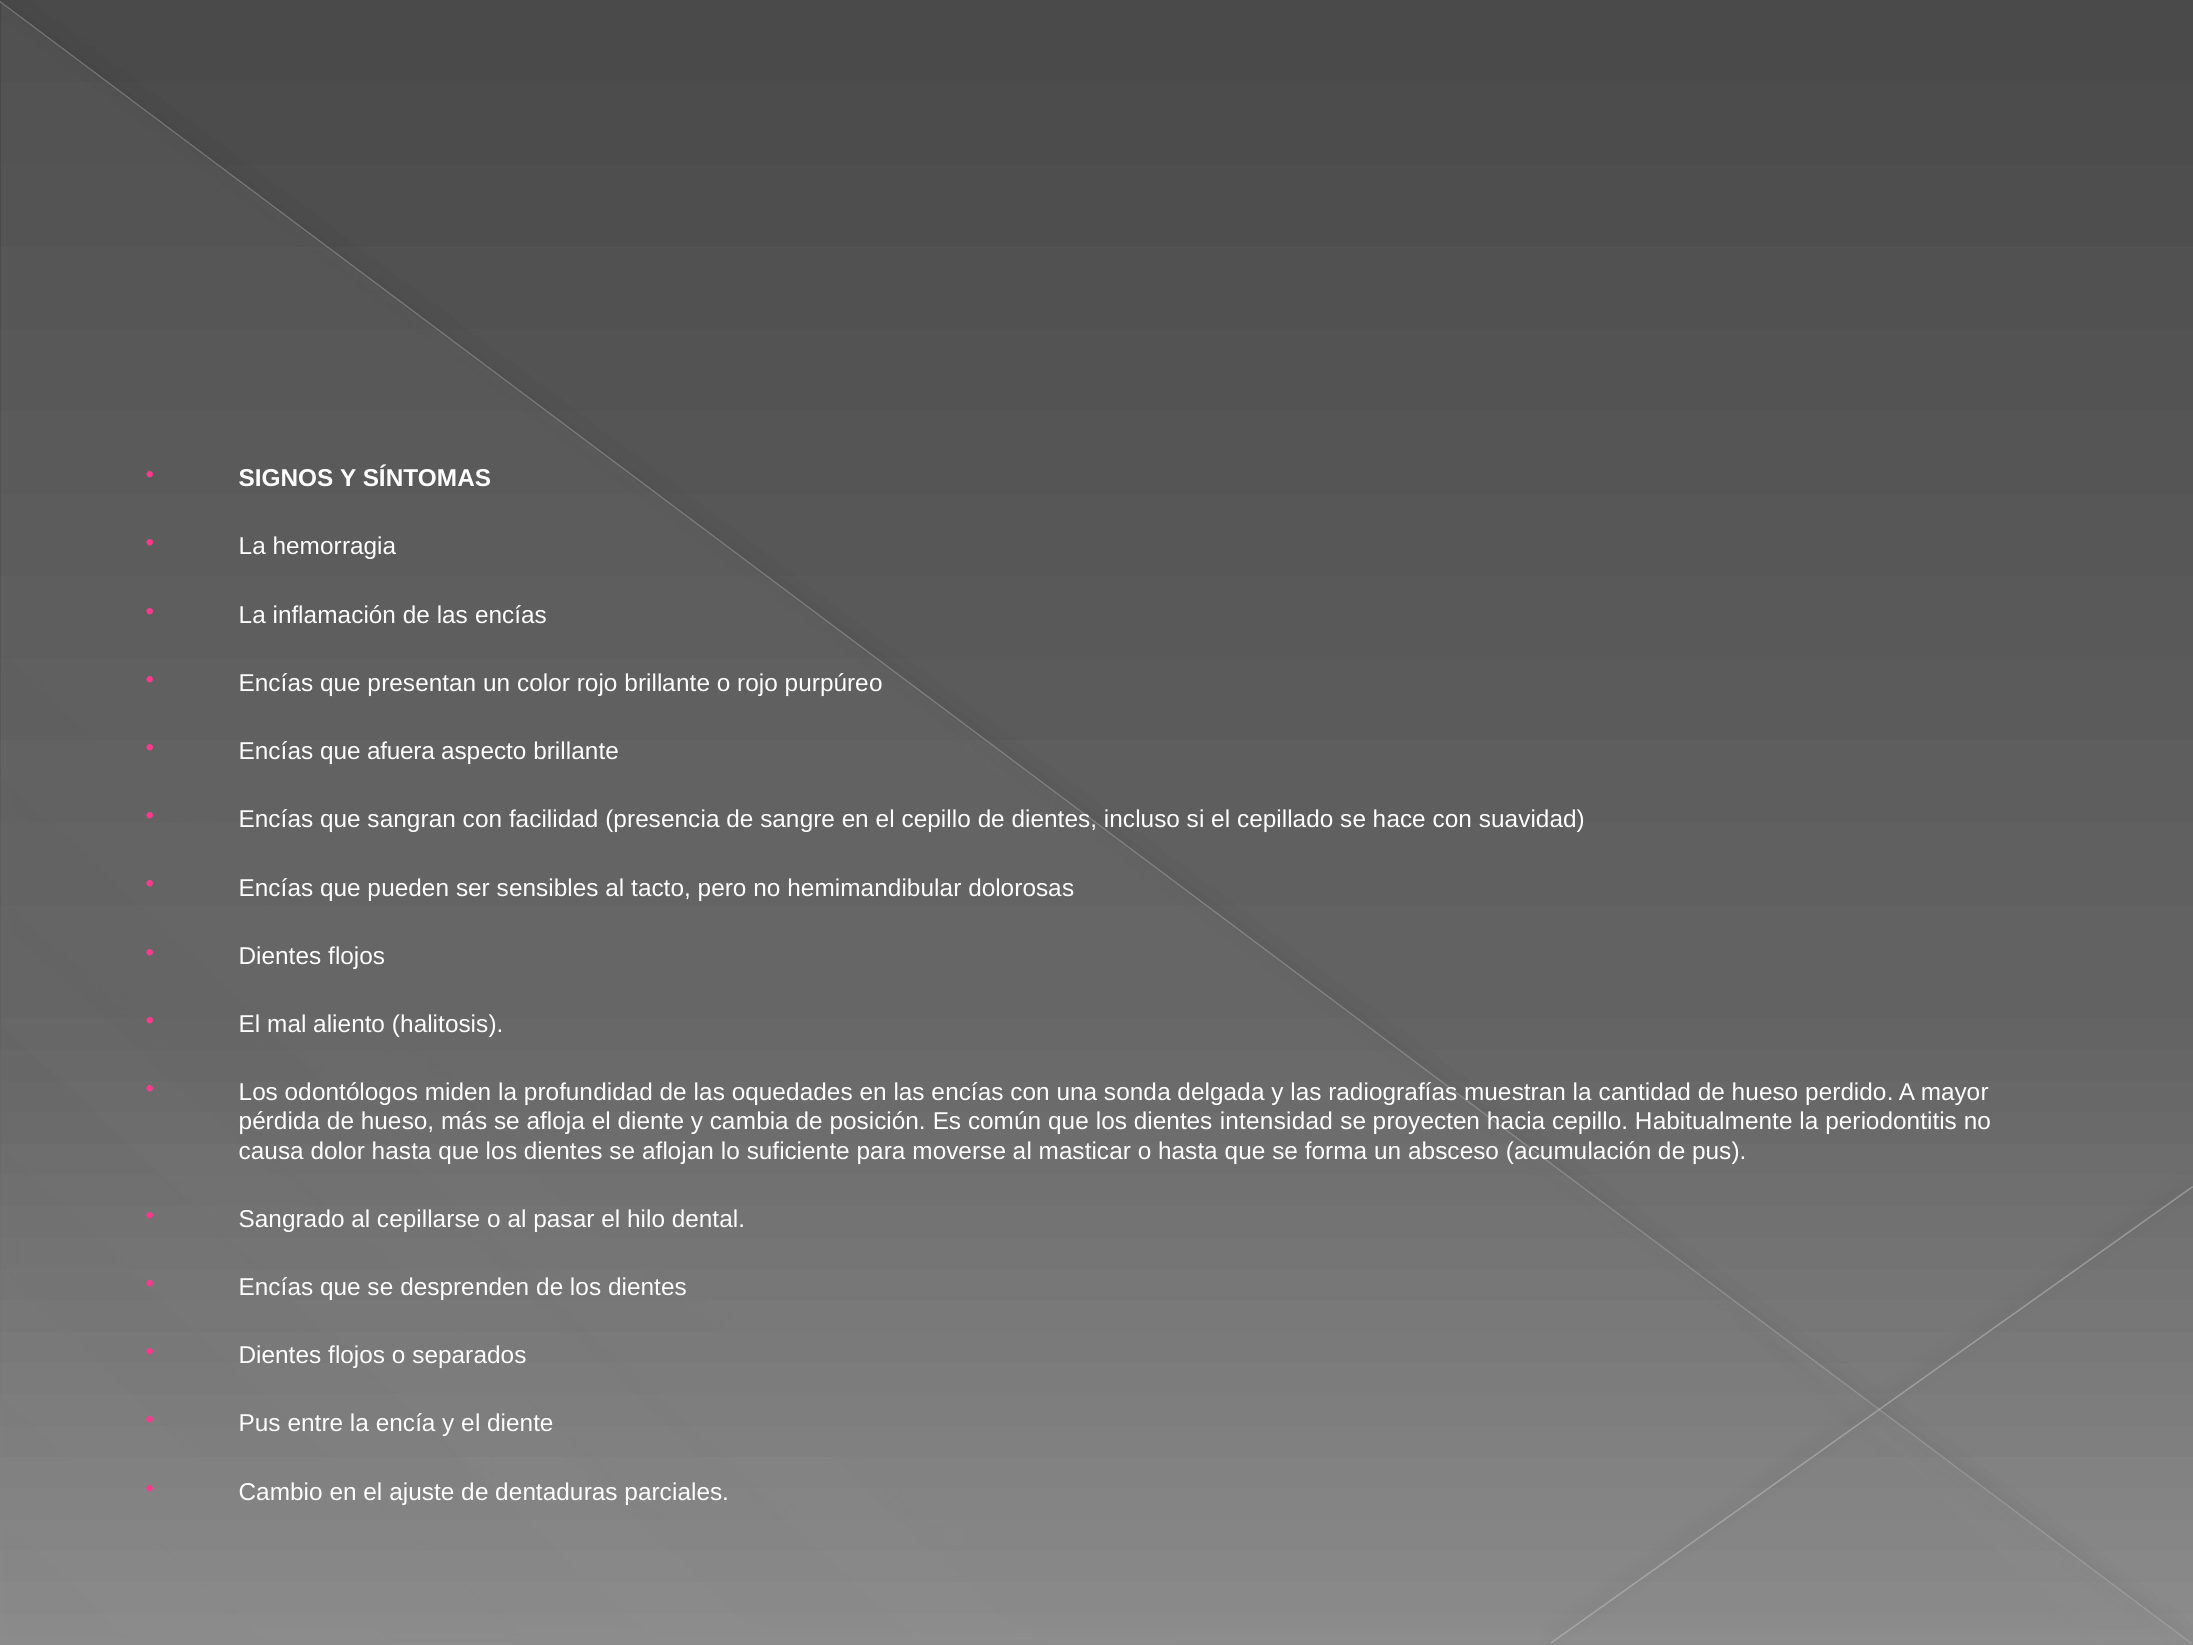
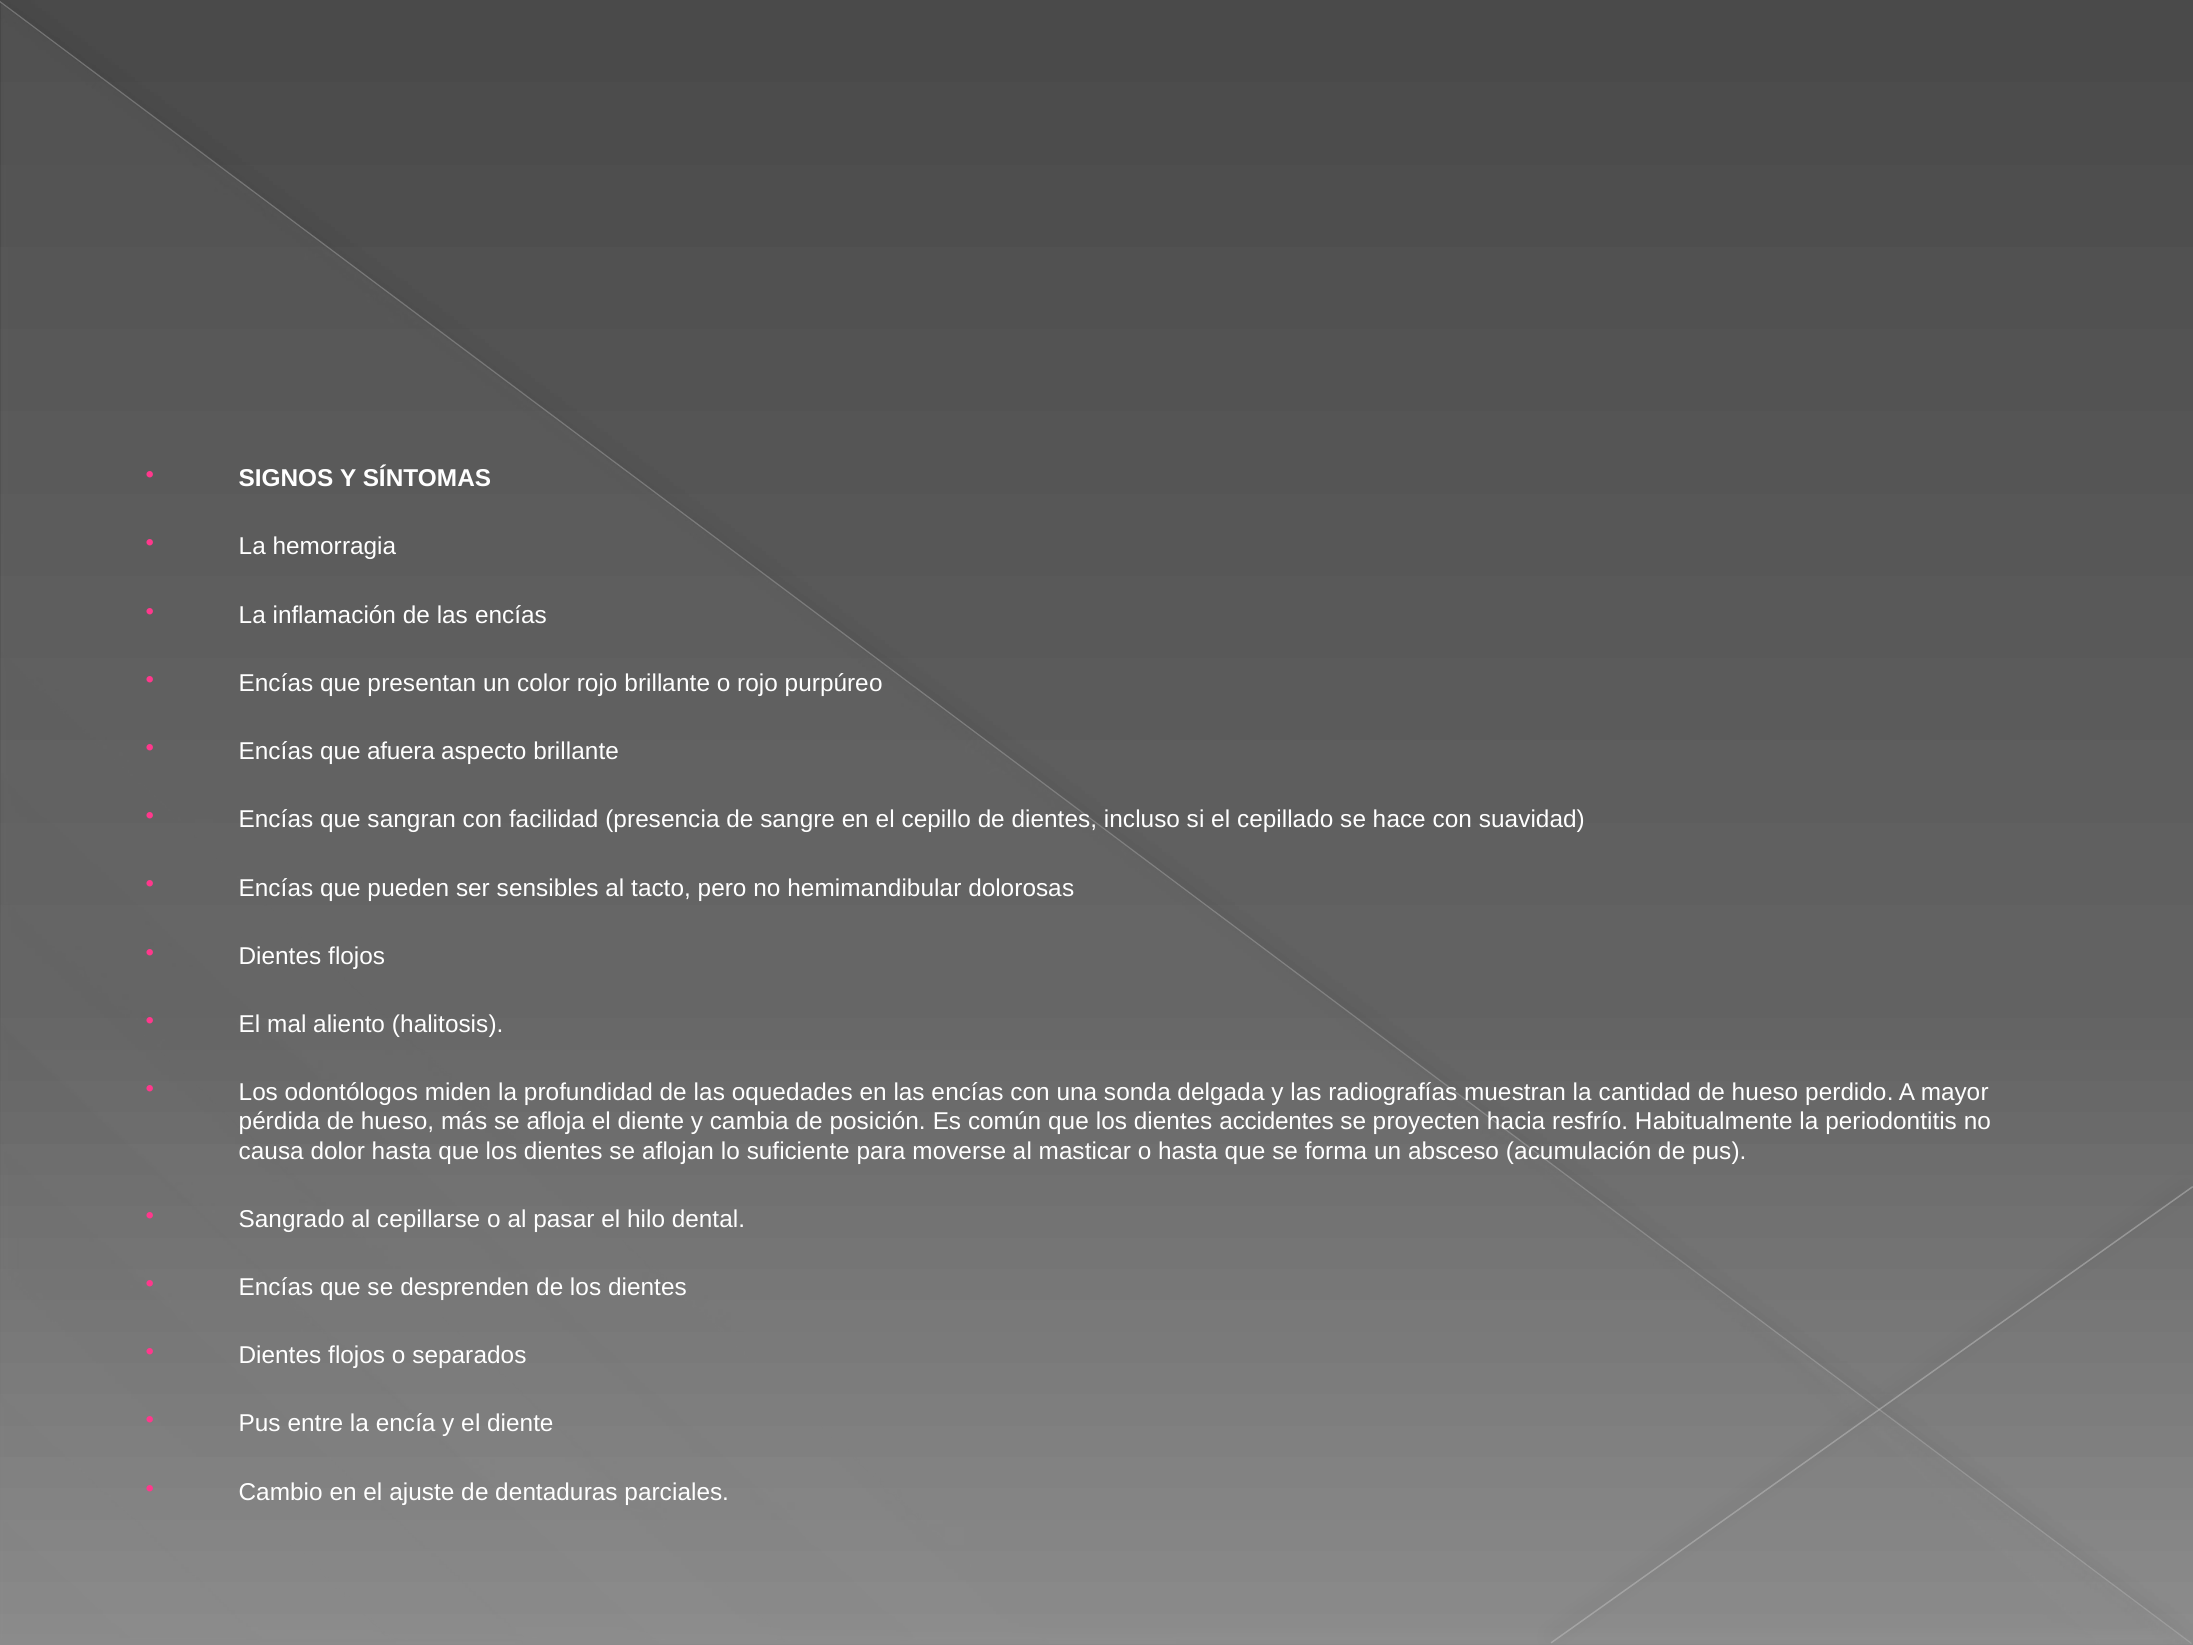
intensidad: intensidad -> accidentes (1277, 1122)
hacia cepillo: cepillo -> resfrío (1590, 1122)
